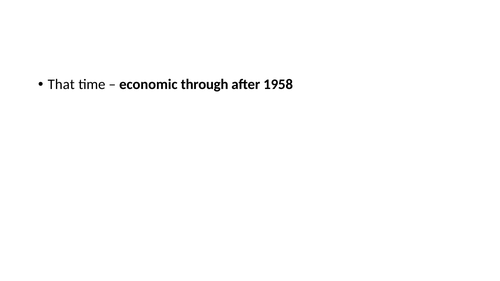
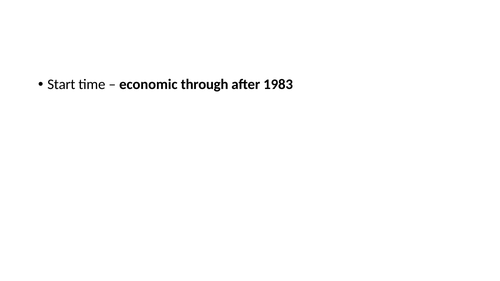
That: That -> Start (61, 85)
1958: 1958 -> 1983 (278, 85)
